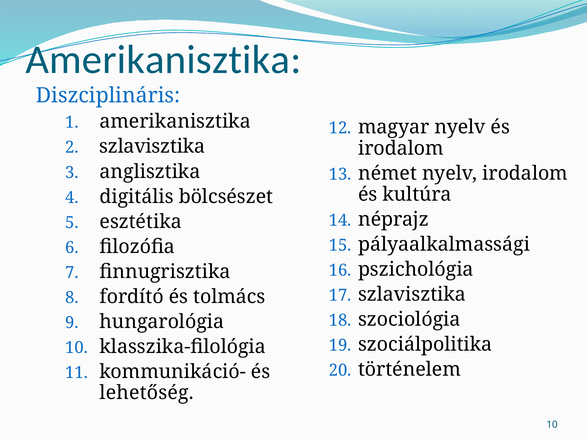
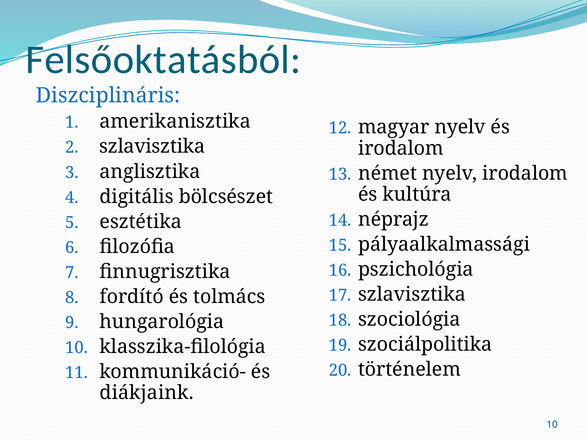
Amerikanisztika: Amerikanisztika -> Felsőoktatásból (163, 60)
lehetőség: lehetőség -> diákjaink (147, 393)
